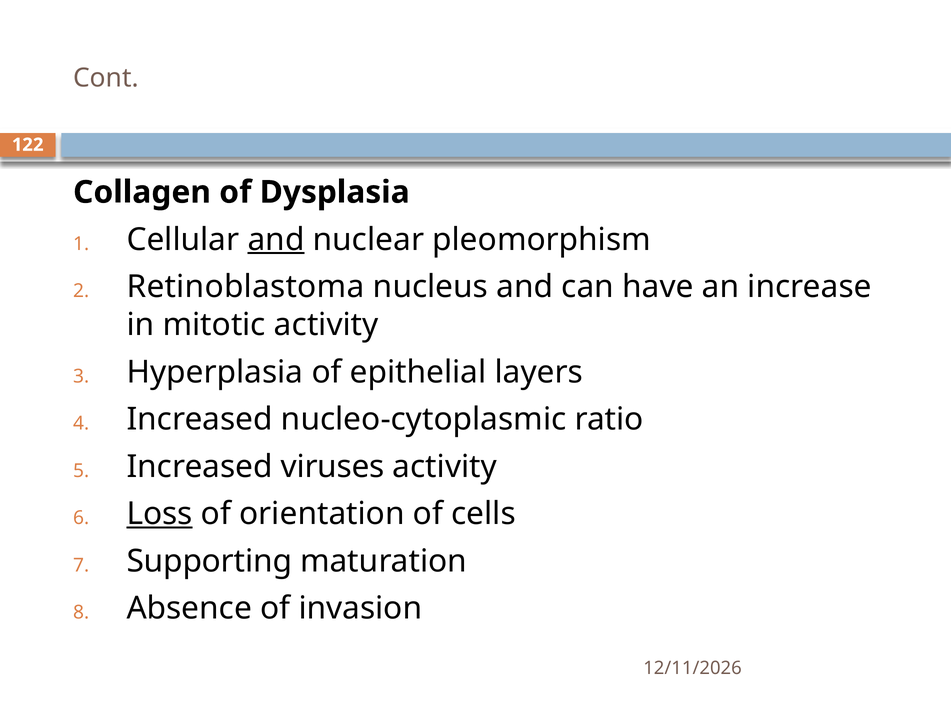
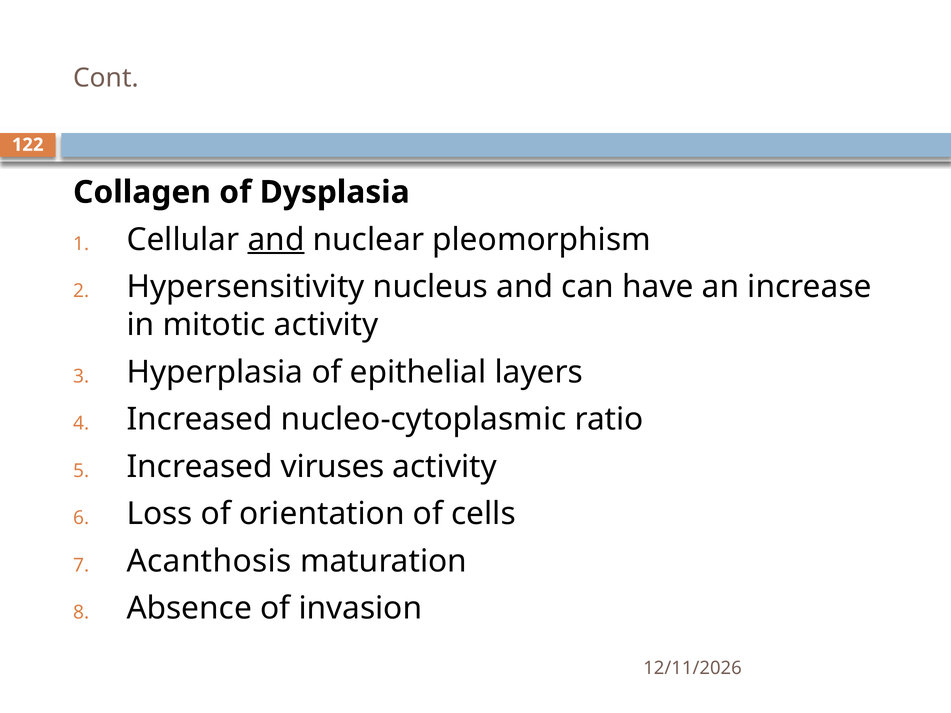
Retinoblastoma: Retinoblastoma -> Hypersensitivity (246, 287)
Loss underline: present -> none (160, 514)
Supporting: Supporting -> Acanthosis (209, 561)
